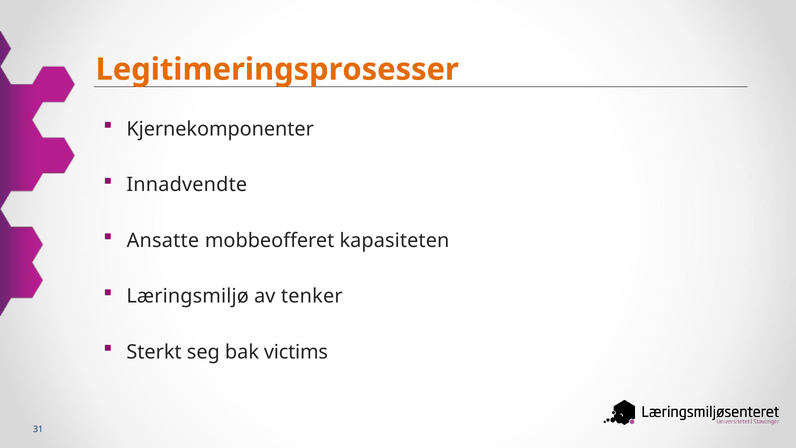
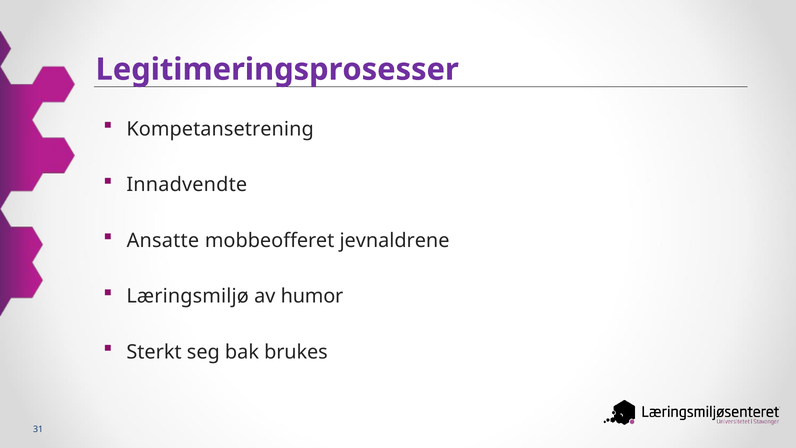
Legitimeringsprosesser colour: orange -> purple (277, 69)
Kjernekomponenter: Kjernekomponenter -> Kompetansetrening (220, 129)
kapasiteten: kapasiteten -> jevnaldrene (394, 241)
tenker: tenker -> humor (312, 296)
victims: victims -> brukes (296, 352)
